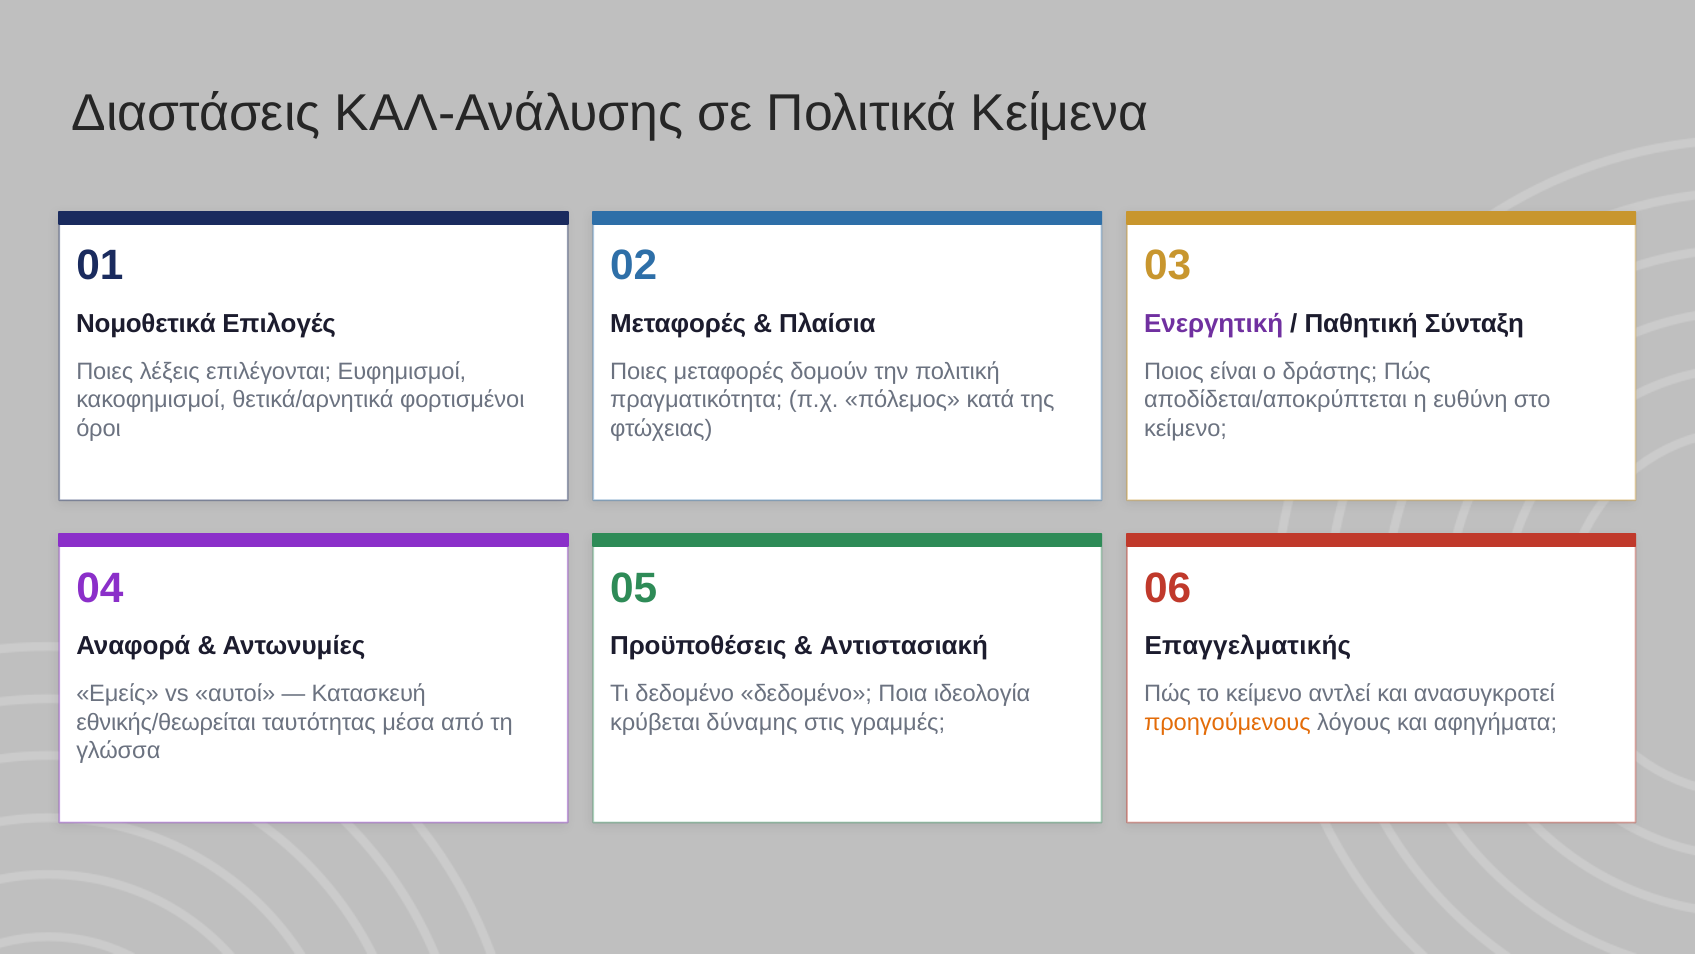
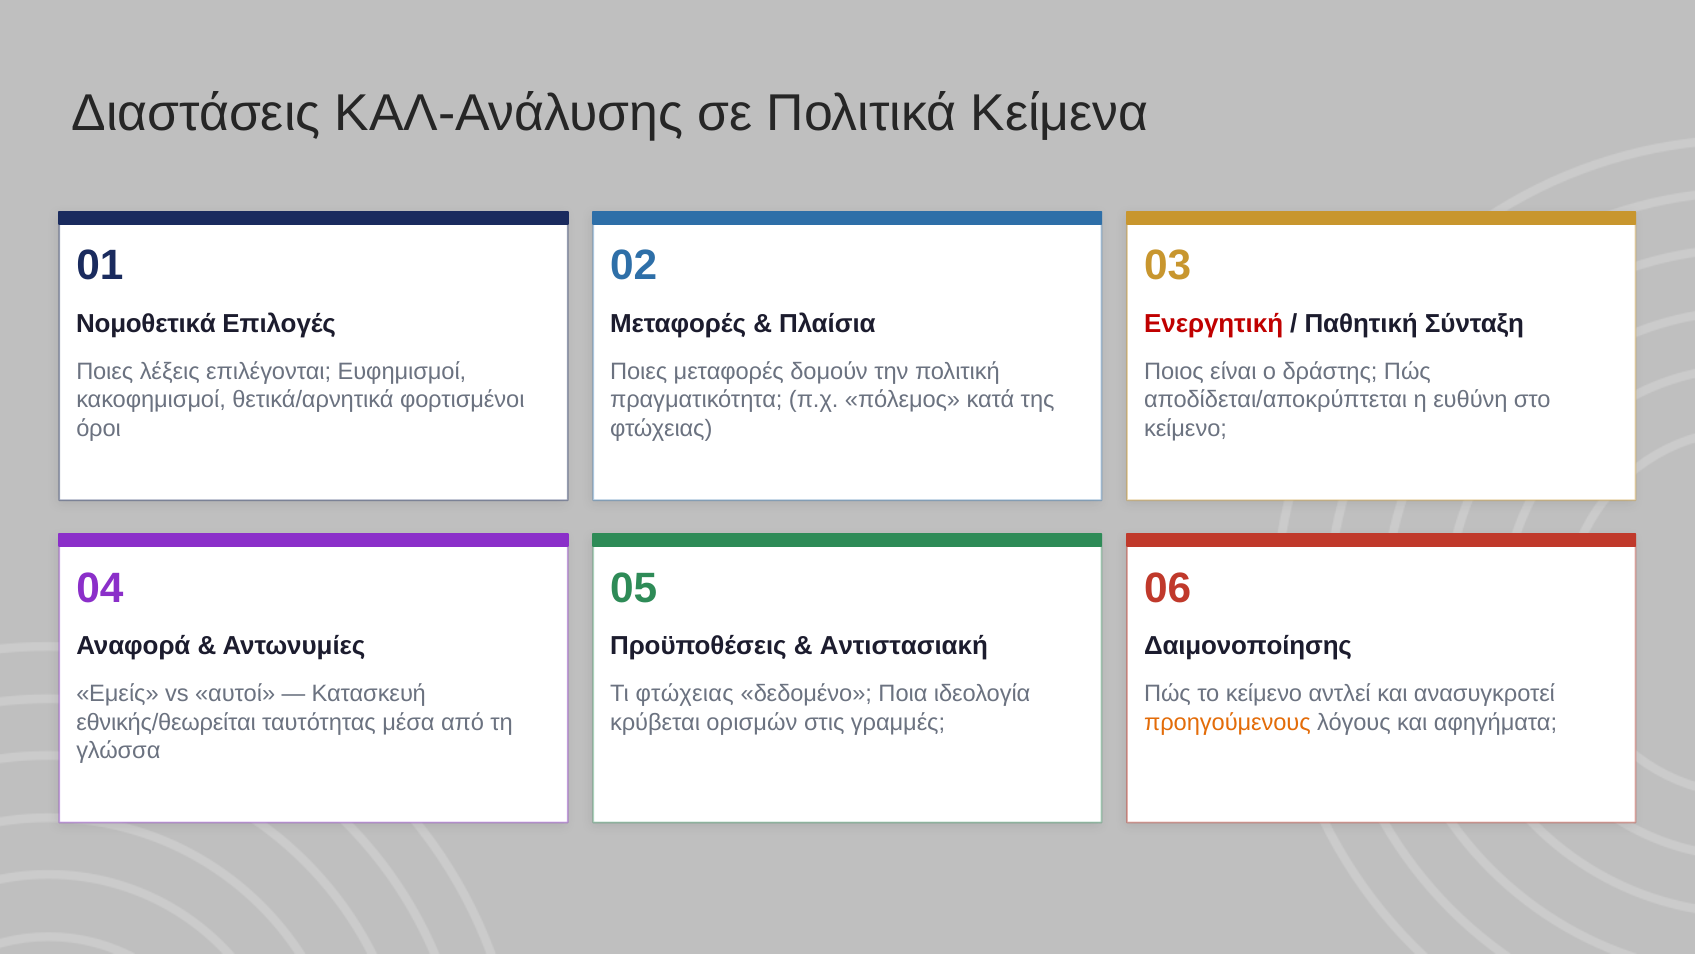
Ενεργητική colour: purple -> red (1214, 324)
Επαγγελματικής: Επαγγελματικής -> Δαιμονοποίησης (1248, 646)
Τι δεδομένο: δεδομένο -> φτώχειας (685, 694)
δύναμης: δύναμης -> ορισμών (752, 722)
